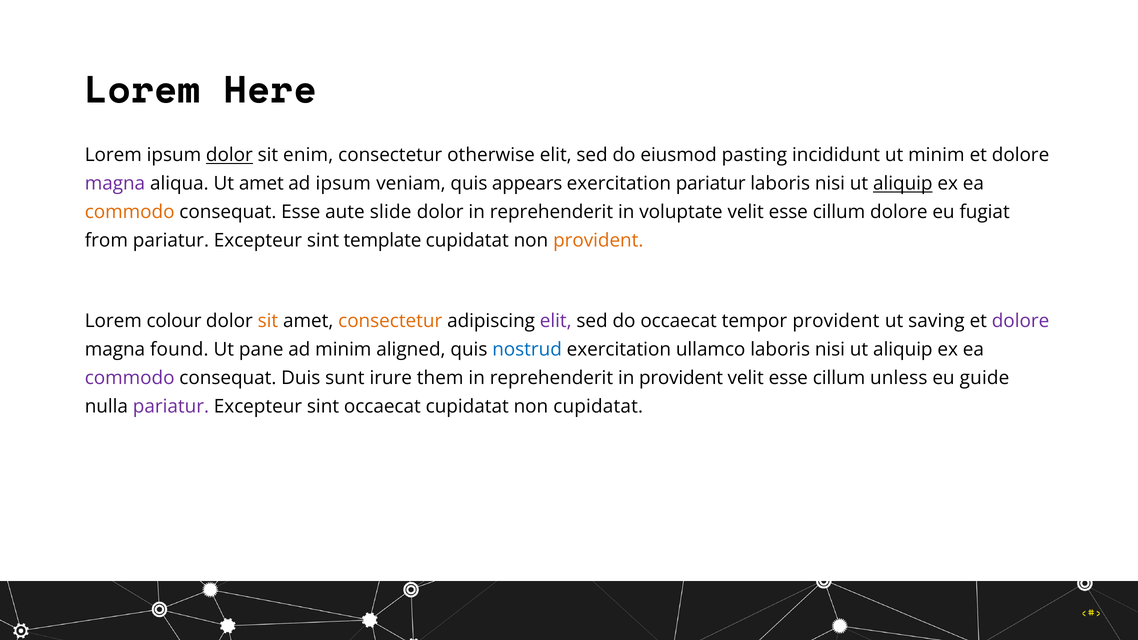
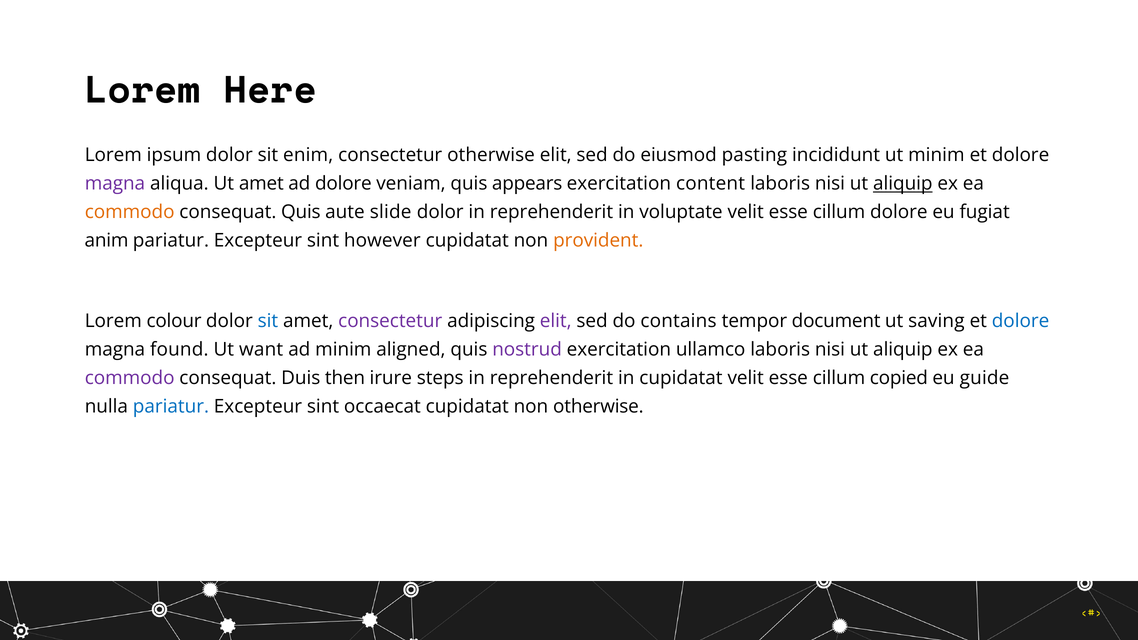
dolor underline: present -> none (229, 155)
ad ipsum: ipsum -> dolore (343, 184)
exercitation pariatur: pariatur -> content (711, 184)
consequat Esse: Esse -> Quis (301, 212)
from: from -> anim (107, 241)
template: template -> however (382, 241)
sit colour: orange -> blue (268, 321)
consectetur colour: orange -> purple (390, 321)
do occaecat: occaecat -> contains (678, 321)
tempor provident: provident -> document (836, 321)
dolore colour: purple -> blue (1021, 321)
pane: pane -> want (261, 350)
nostrud colour: blue -> purple (527, 350)
sunt: sunt -> then (345, 378)
them: them -> steps (440, 378)
in provident: provident -> cupidatat (681, 378)
unless: unless -> copied (899, 378)
pariatur colour: purple -> blue (171, 407)
non cupidatat: cupidatat -> otherwise (598, 407)
